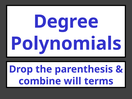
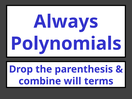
Degree: Degree -> Always (66, 22)
